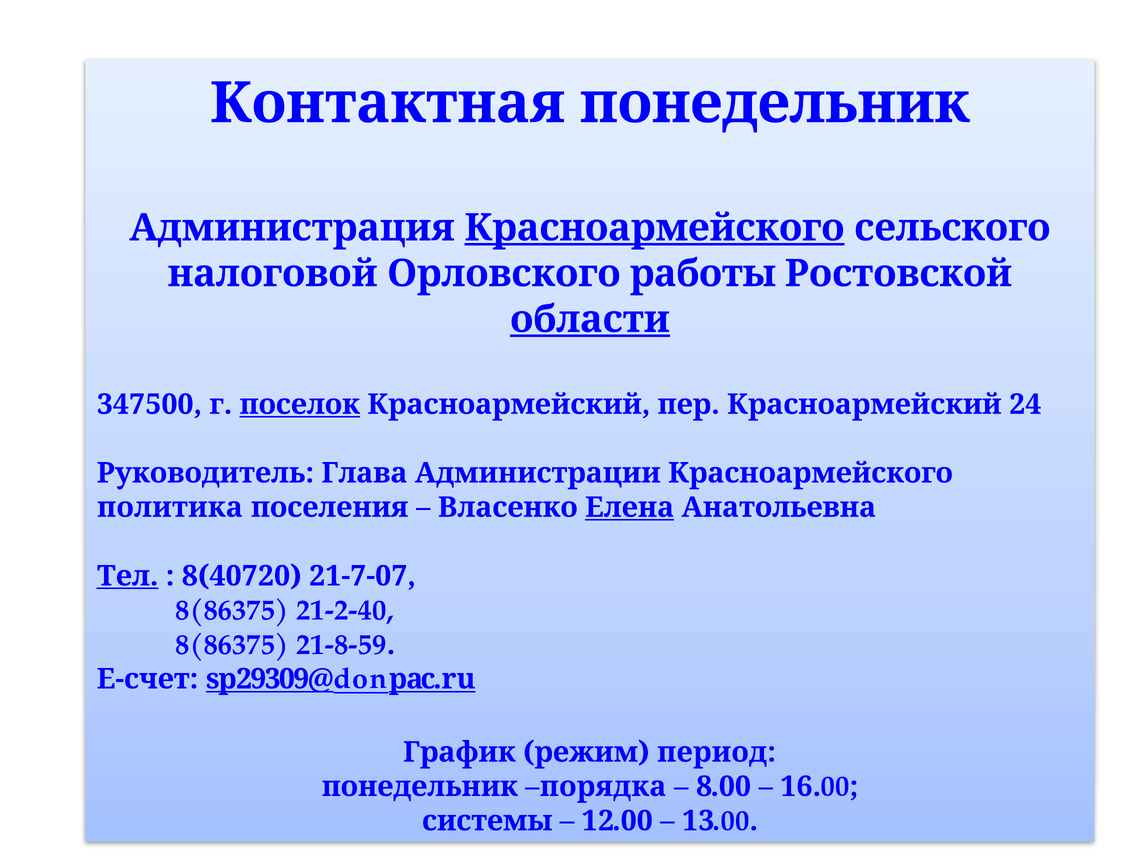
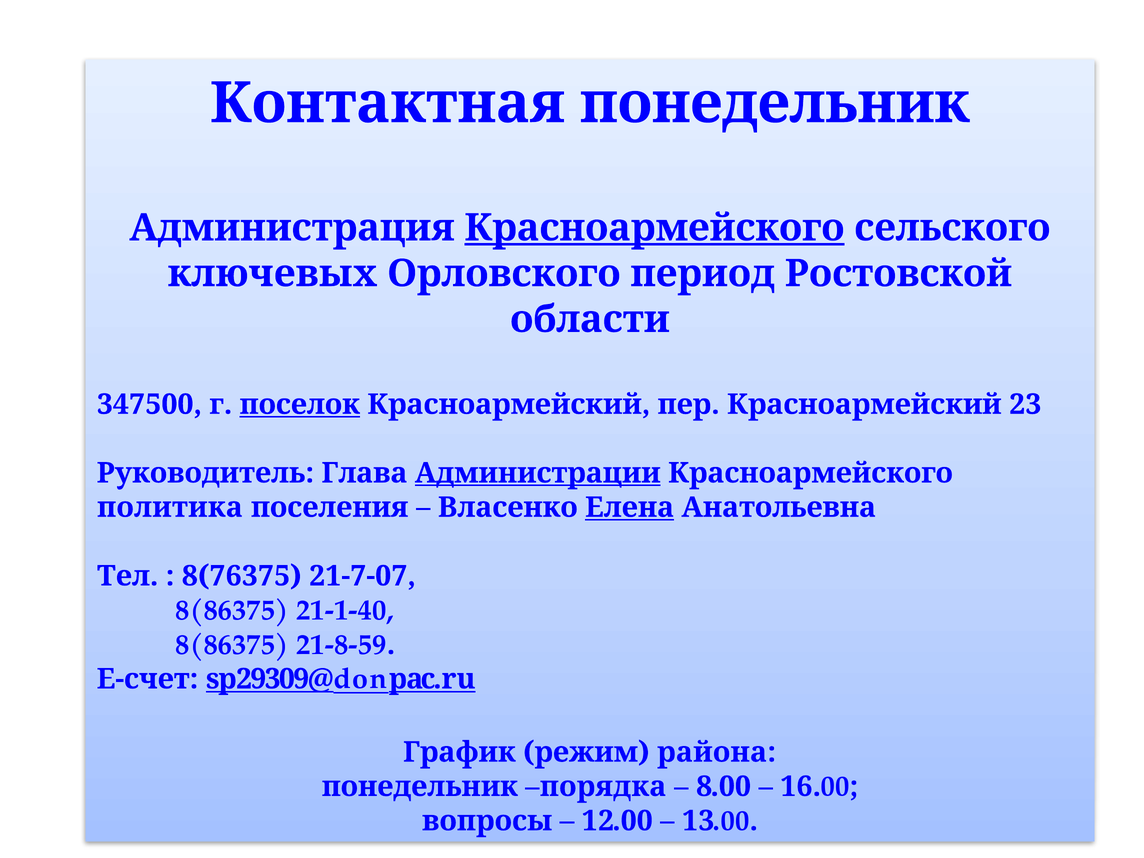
налоговой: налоговой -> ключевых (272, 274)
работы: работы -> период (703, 274)
области underline: present -> none (590, 319)
24: 24 -> 23 (1025, 404)
Администрации underline: none -> present (538, 473)
Тел underline: present -> none (128, 576)
8(40720: 8(40720 -> 8(76375 (242, 576)
21-2-40: 21-2-40 -> 21-1-40 (345, 610)
период: период -> района (717, 752)
системы: системы -> вопросы (487, 821)
